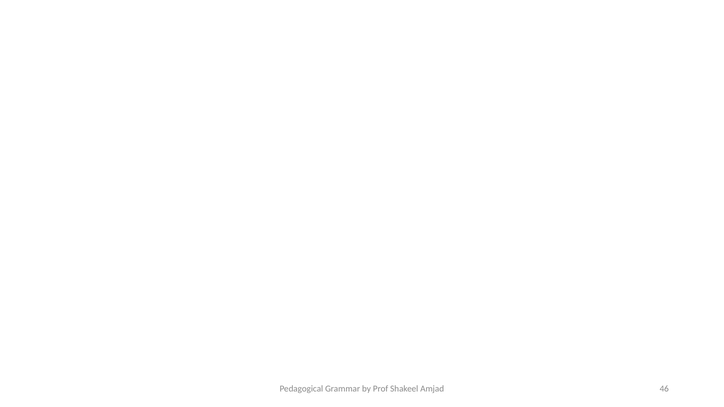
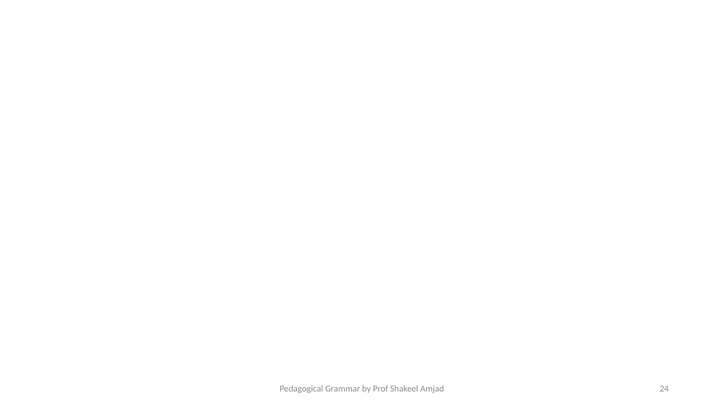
46: 46 -> 24 (664, 389)
